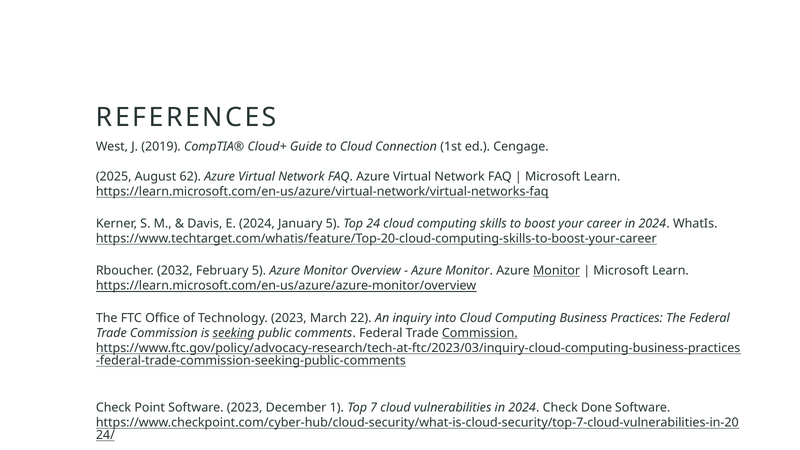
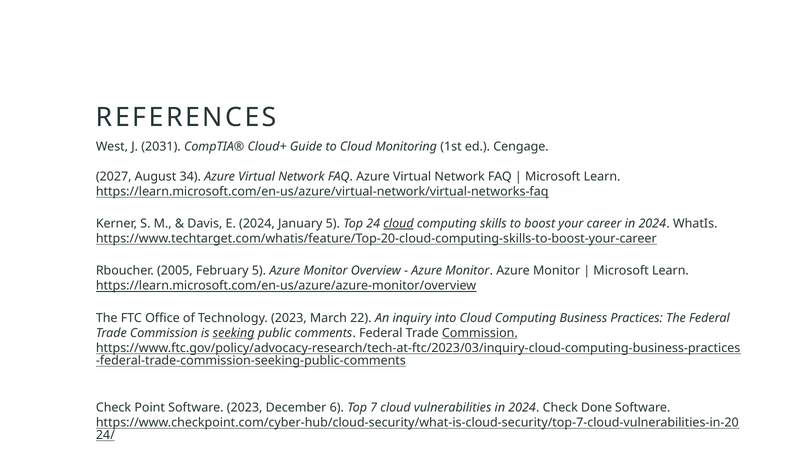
2019: 2019 -> 2031 (161, 147)
Connection: Connection -> Monitoring (406, 147)
2025: 2025 -> 2027 (114, 177)
62: 62 -> 34 (190, 177)
cloud underline: none -> present (399, 224)
2032: 2032 -> 2005 (175, 271)
Monitor underline: present -> none (557, 271)
1: 1 -> 6 (337, 408)
